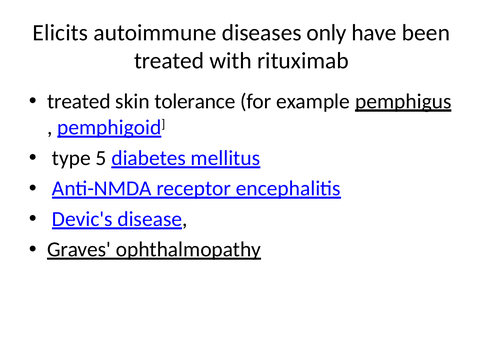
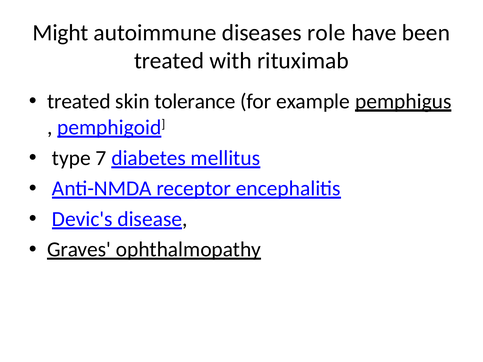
Elicits: Elicits -> Might (61, 33)
only: only -> role (326, 33)
5: 5 -> 7 (101, 158)
